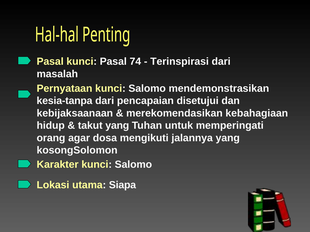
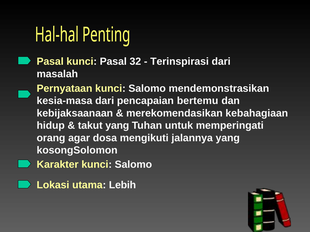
74: 74 -> 32 (135, 62)
kesia-tanpa: kesia-tanpa -> kesia-masa (64, 101)
disetujui: disetujui -> bertemu (198, 101)
Siapa: Siapa -> Lebih (122, 185)
